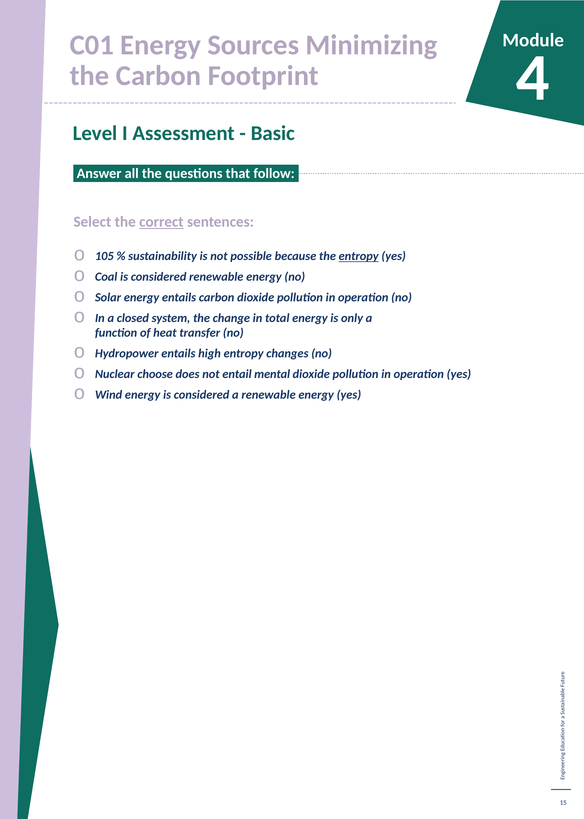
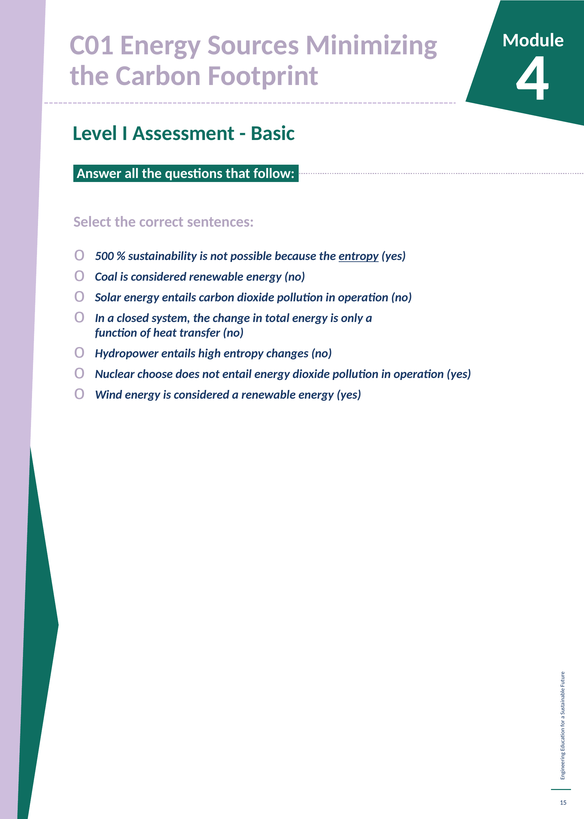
correct underline: present -> none (161, 222)
105: 105 -> 500 (104, 256)
entail mental: mental -> energy (272, 374)
